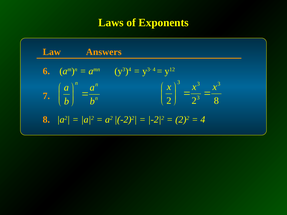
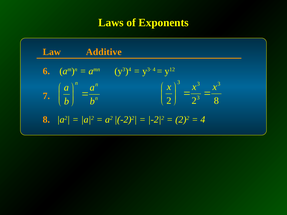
Answers: Answers -> Additive (104, 52)
